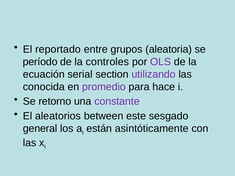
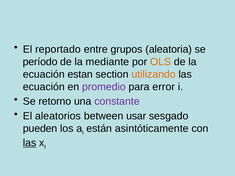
controles: controles -> mediante (107, 62)
OLS colour: purple -> orange (161, 62)
serial: serial -> estan (80, 74)
utilizando colour: purple -> orange (154, 74)
conocida: conocida -> ecuación (44, 87)
hace: hace -> error (164, 87)
este: este -> usar (136, 116)
general: general -> pueden (40, 129)
las underline: none -> present (30, 143)
